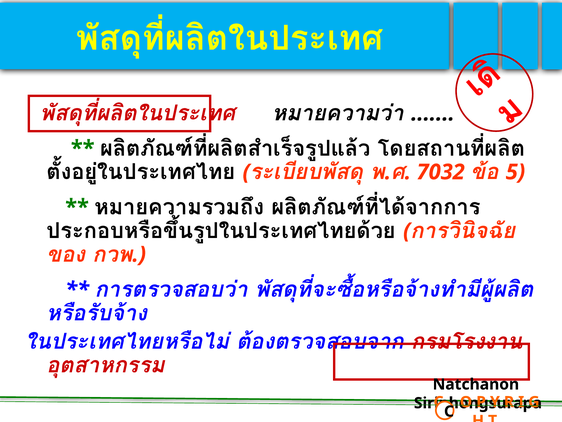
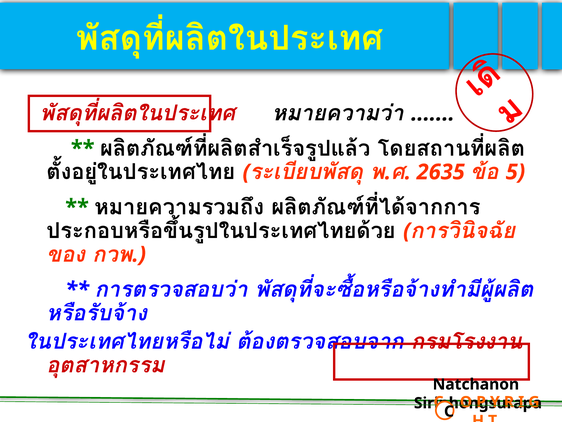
7032: 7032 -> 2635 (441, 172)
